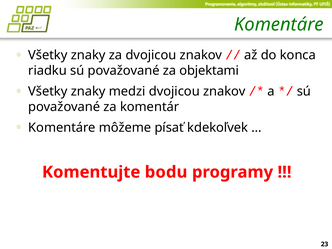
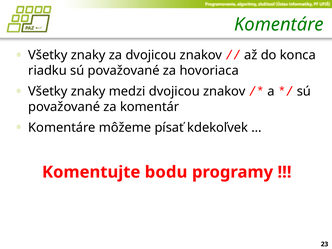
objektami: objektami -> hovoriaca (209, 71)
